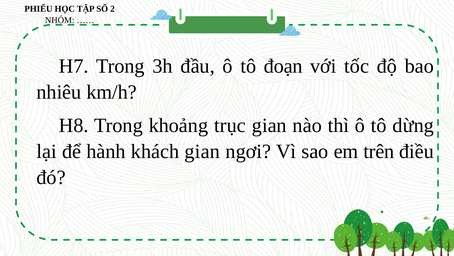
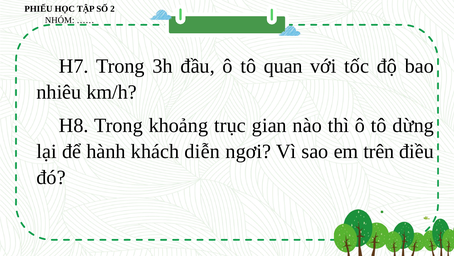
đoạn: đoạn -> quan (283, 66)
khách gian: gian -> diễn (202, 151)
